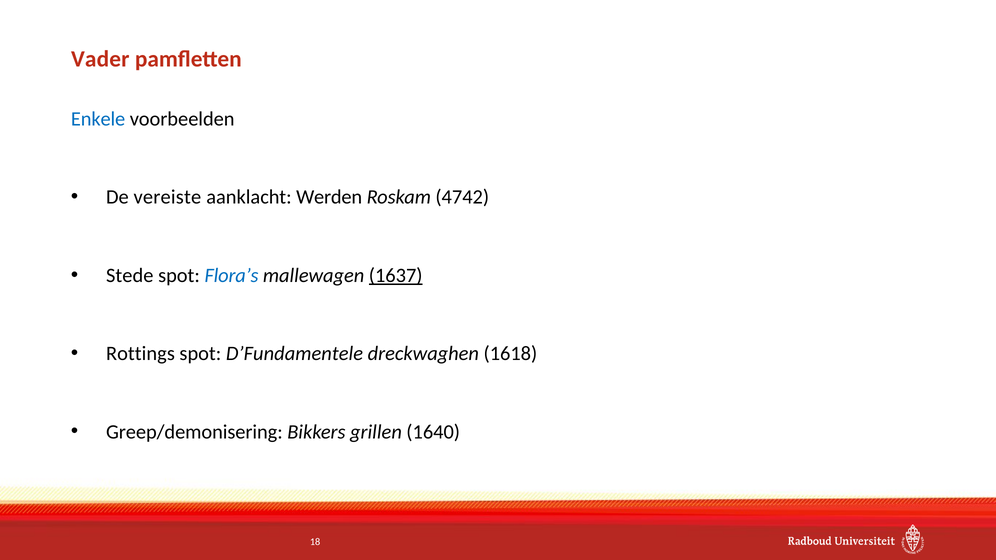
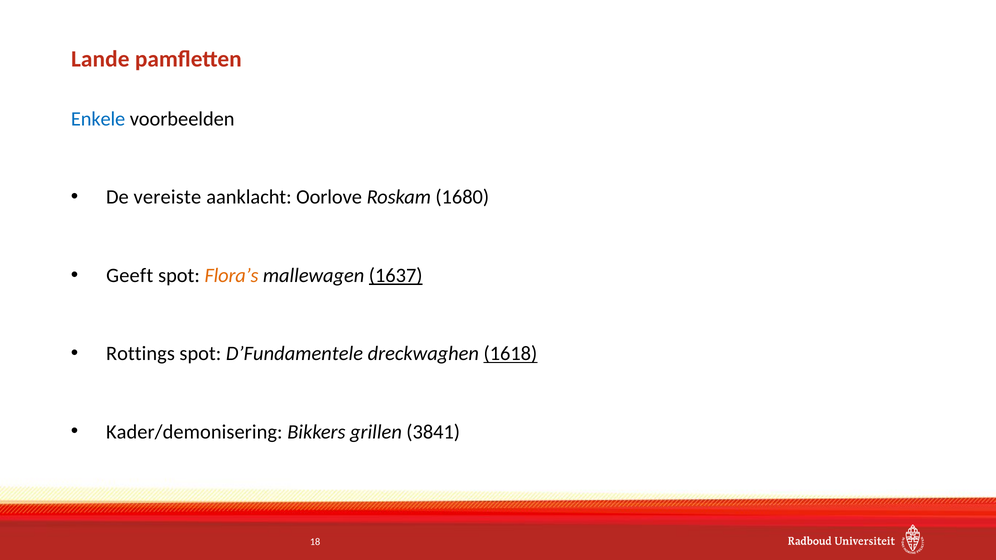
Vader: Vader -> Lande (100, 59)
Werden: Werden -> Oorlove (329, 197)
4742: 4742 -> 1680 (462, 197)
Stede: Stede -> Geeft (130, 276)
Flora’s colour: blue -> orange (232, 276)
1618 underline: none -> present (510, 354)
Greep/demonisering: Greep/demonisering -> Kader/demonisering (194, 432)
1640: 1640 -> 3841 (433, 432)
